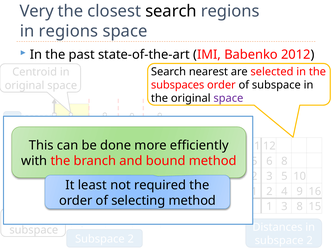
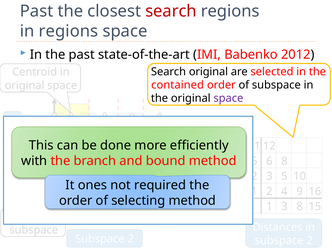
Very: Very -> Past (37, 11)
search colour: black -> red (171, 11)
Search nearest: nearest -> original (208, 72)
subspaces: subspaces -> contained (178, 85)
least: least -> ones (92, 185)
